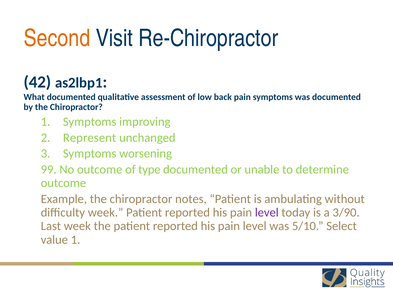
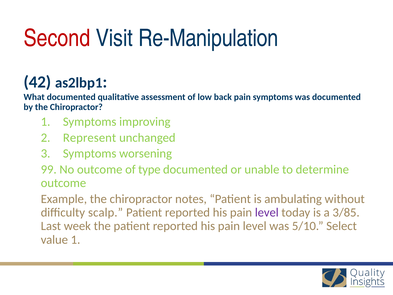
Second colour: orange -> red (57, 38)
Re-Chiropractor: Re-Chiropractor -> Re-Manipulation (208, 38)
difficulty week: week -> scalp (105, 212)
3/90: 3/90 -> 3/85 (346, 212)
